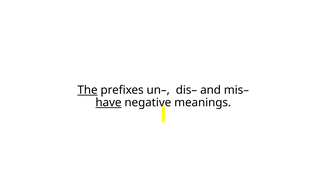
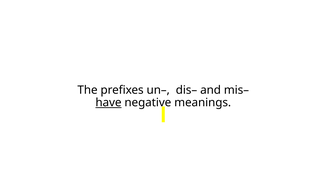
The underline: present -> none (88, 90)
